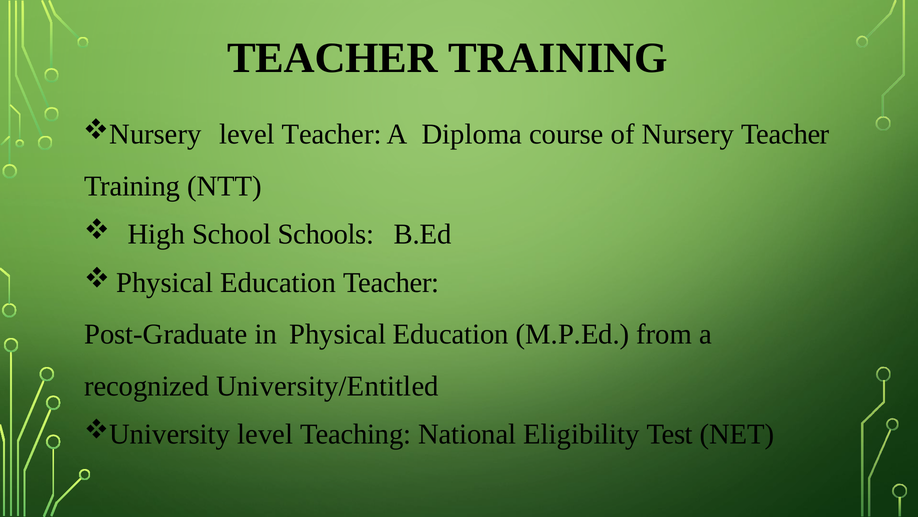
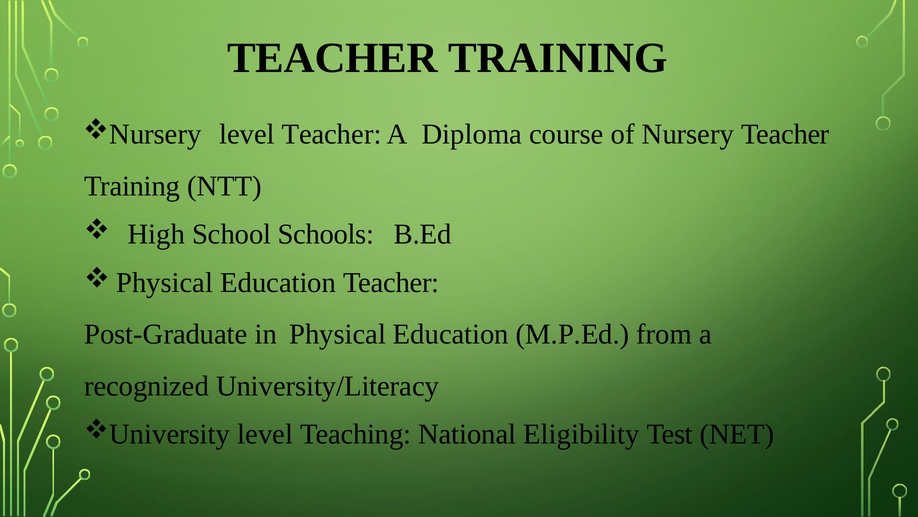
University/Entitled: University/Entitled -> University/Literacy (328, 386)
